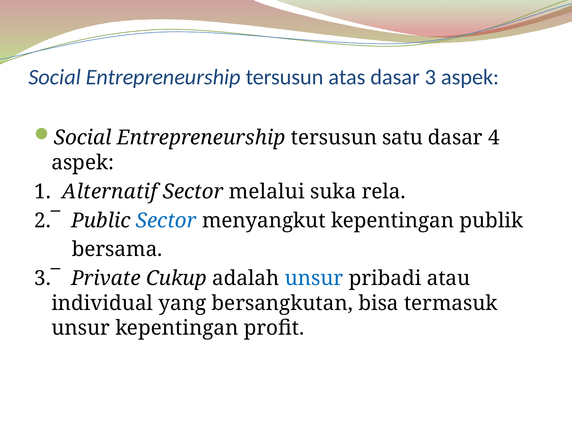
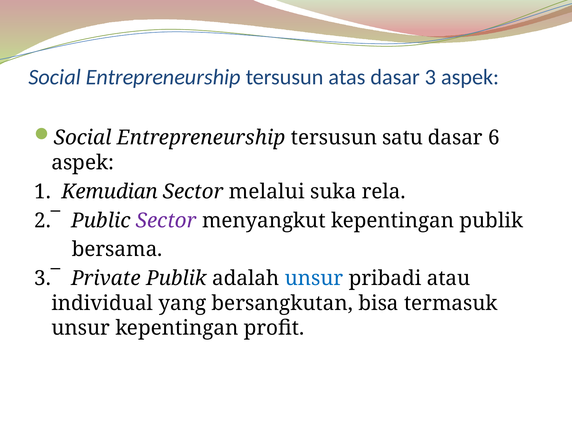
4: 4 -> 6 (494, 138)
Alternatif: Alternatif -> Kemudian (110, 192)
Sector colour: blue -> purple (166, 221)
Private Cukup: Cukup -> Publik (176, 278)
